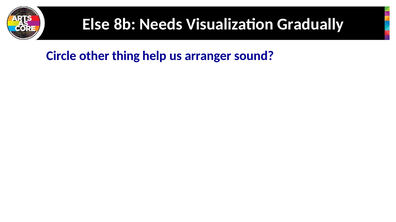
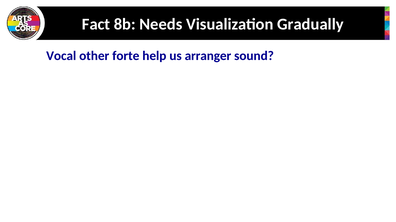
Else: Else -> Fact (96, 24)
Circle: Circle -> Vocal (61, 56)
thing: thing -> forte (126, 56)
